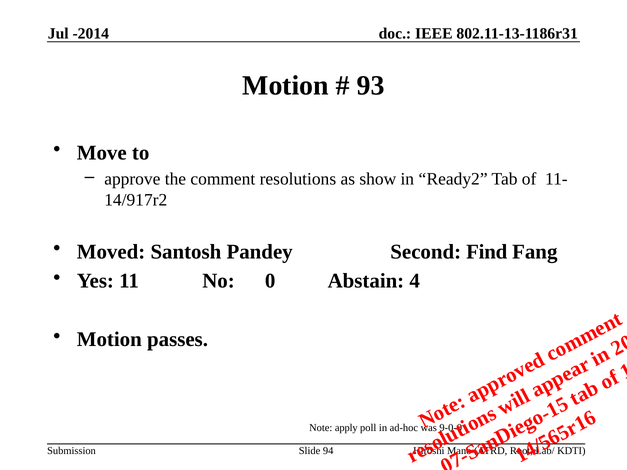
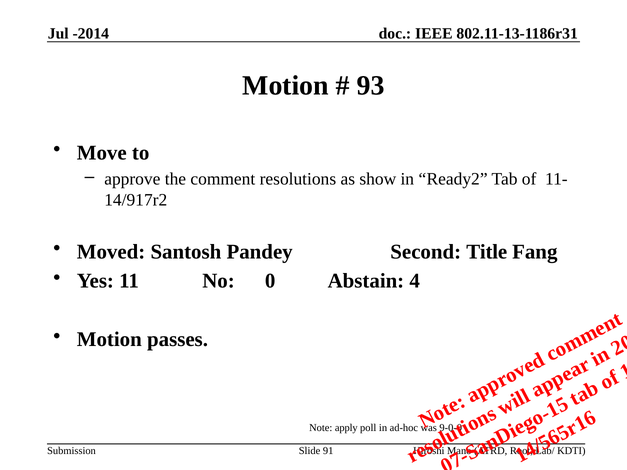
Find: Find -> Title (487, 252)
94: 94 -> 91 (328, 451)
